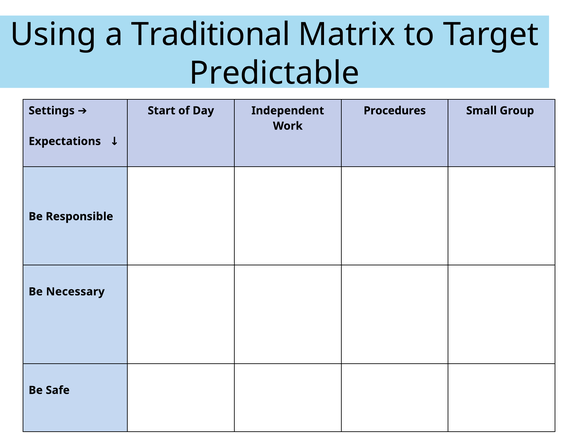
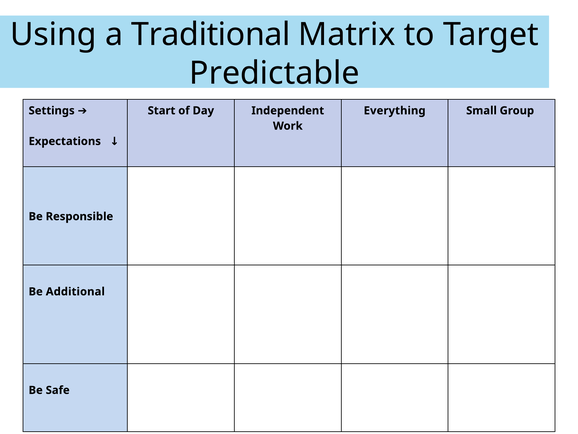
Procedures: Procedures -> Everything (395, 111)
Necessary: Necessary -> Additional (75, 291)
